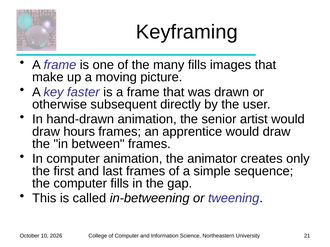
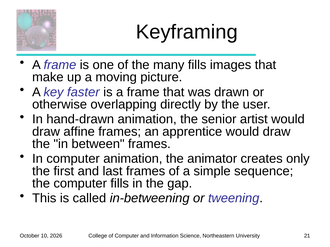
subsequent: subsequent -> overlapping (124, 105)
hours: hours -> affine (79, 132)
